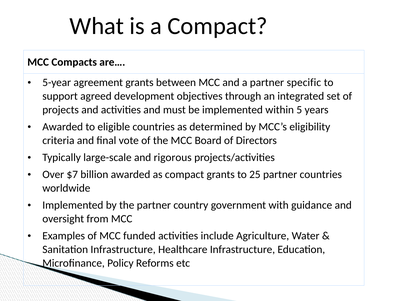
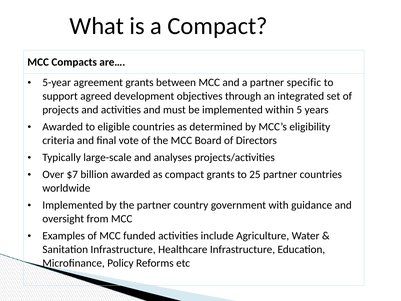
rigorous: rigorous -> analyses (173, 157)
